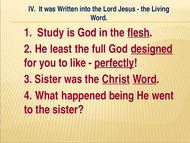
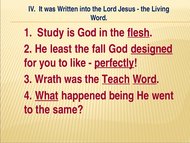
full: full -> fall (99, 49)
3 Sister: Sister -> Wrath (48, 79)
Christ: Christ -> Teach (116, 79)
What underline: none -> present (47, 95)
the sister: sister -> same (68, 109)
